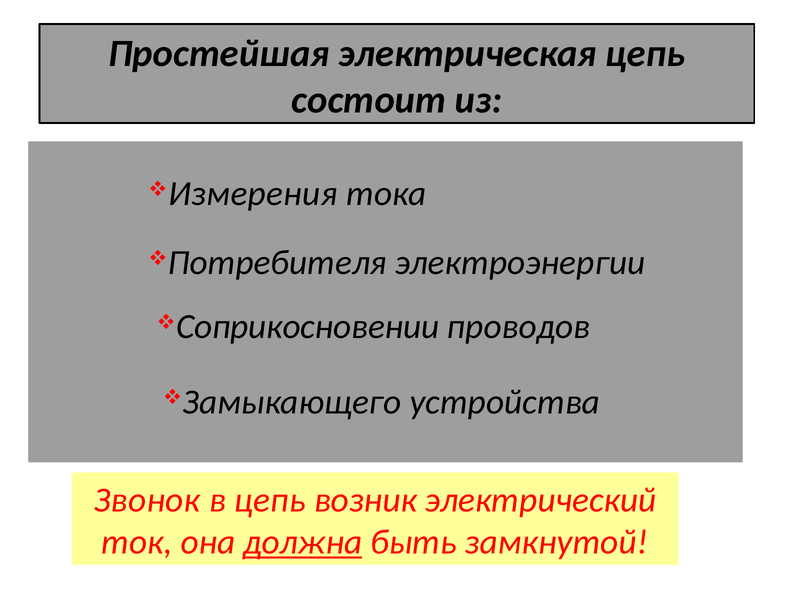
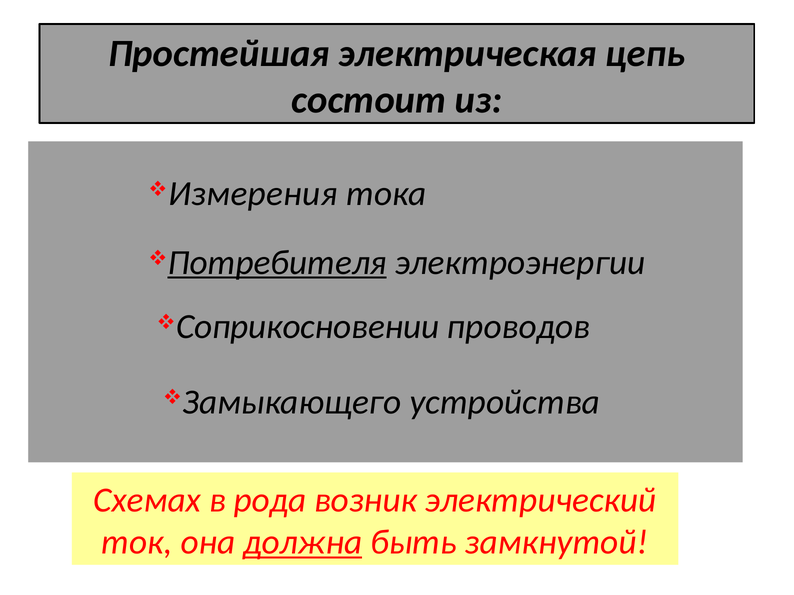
Потребителя underline: none -> present (277, 263)
Звонок: Звонок -> Схемах (147, 500)
в цепь: цепь -> рода (270, 500)
